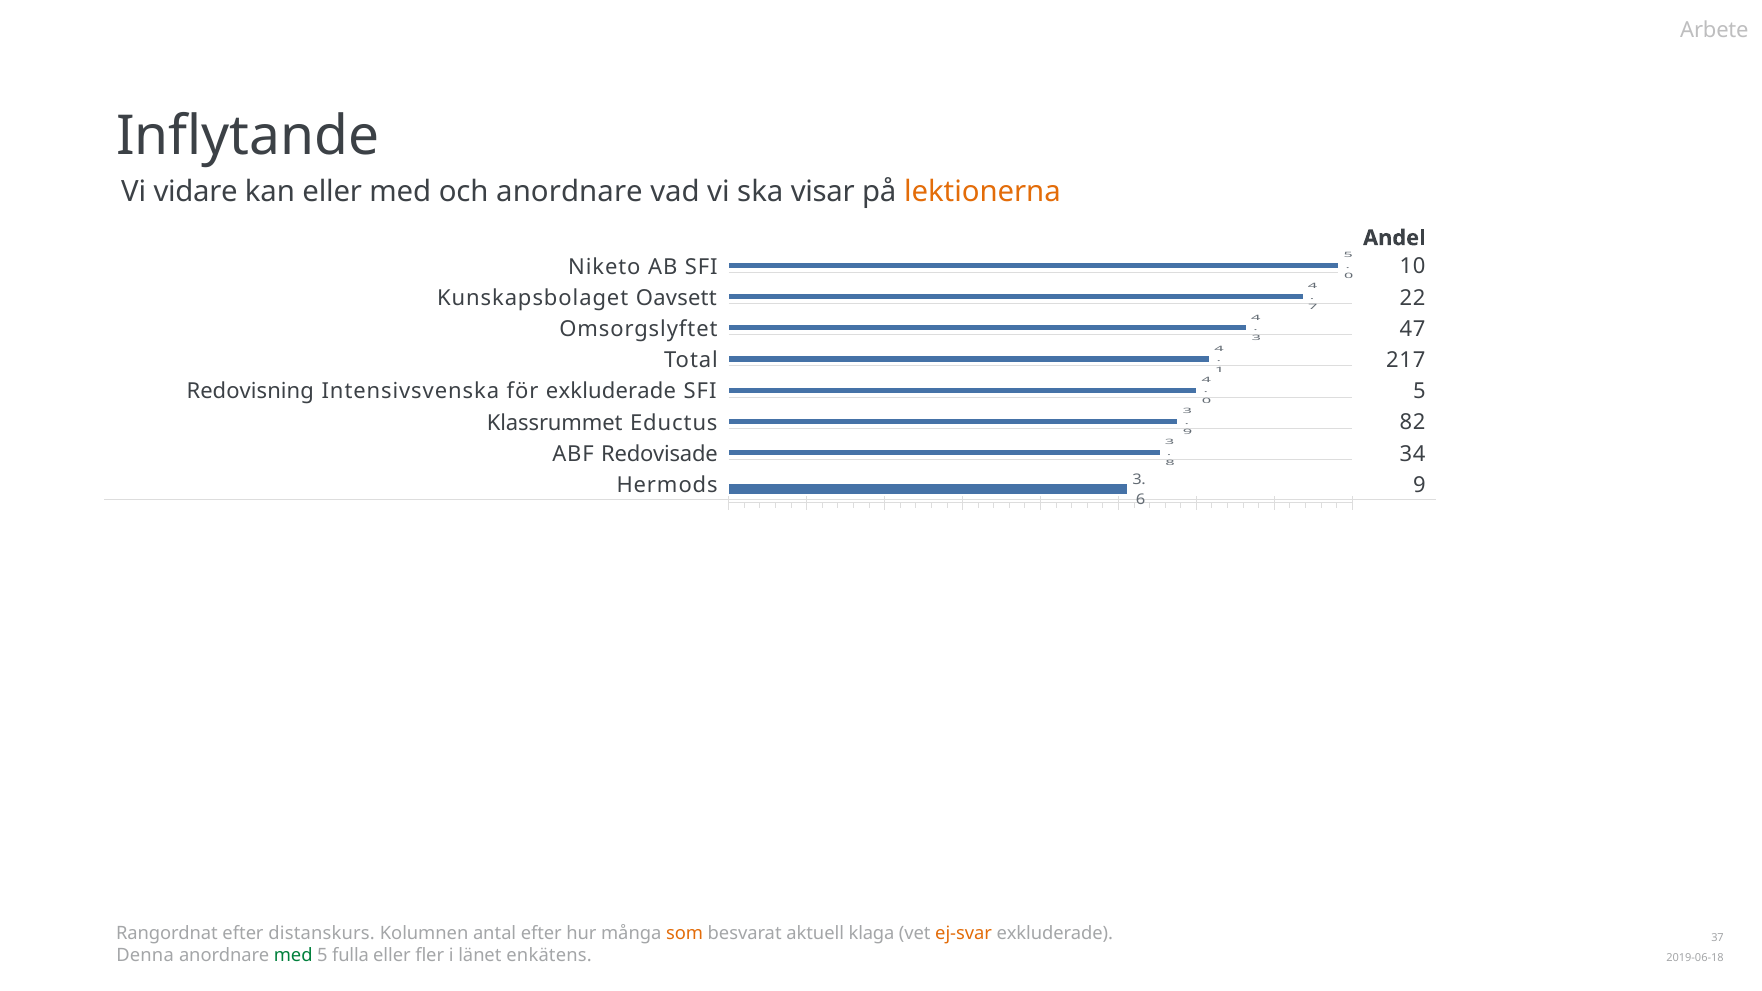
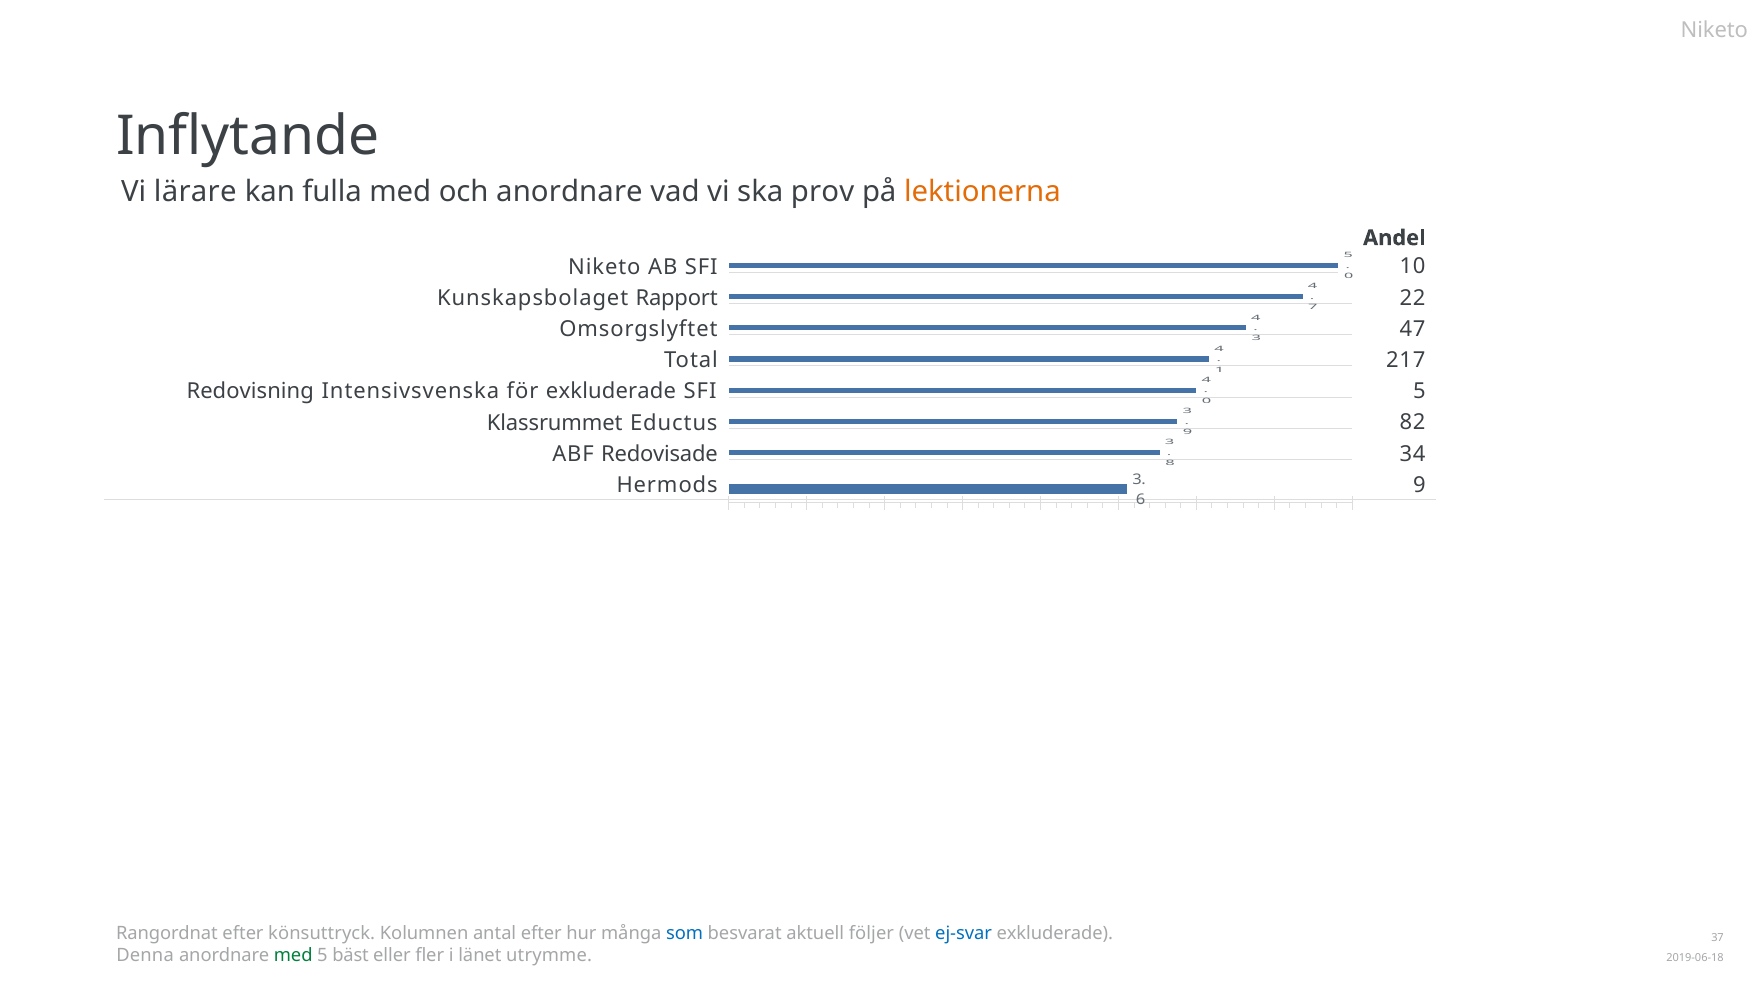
Arbete: Arbete -> Niketo (1714, 30)
vidare: vidare -> lärare (195, 192)
kan eller: eller -> fulla (332, 192)
visar: visar -> prov (823, 192)
Oavsett: Oavsett -> Rapport (677, 298)
distanskurs: distanskurs -> könsuttryck (322, 933)
som colour: orange -> blue (685, 933)
klaga: klaga -> följer (871, 933)
ej-svar colour: orange -> blue (964, 933)
fulla: fulla -> bäst (351, 956)
enkätens: enkätens -> utrymme (549, 956)
